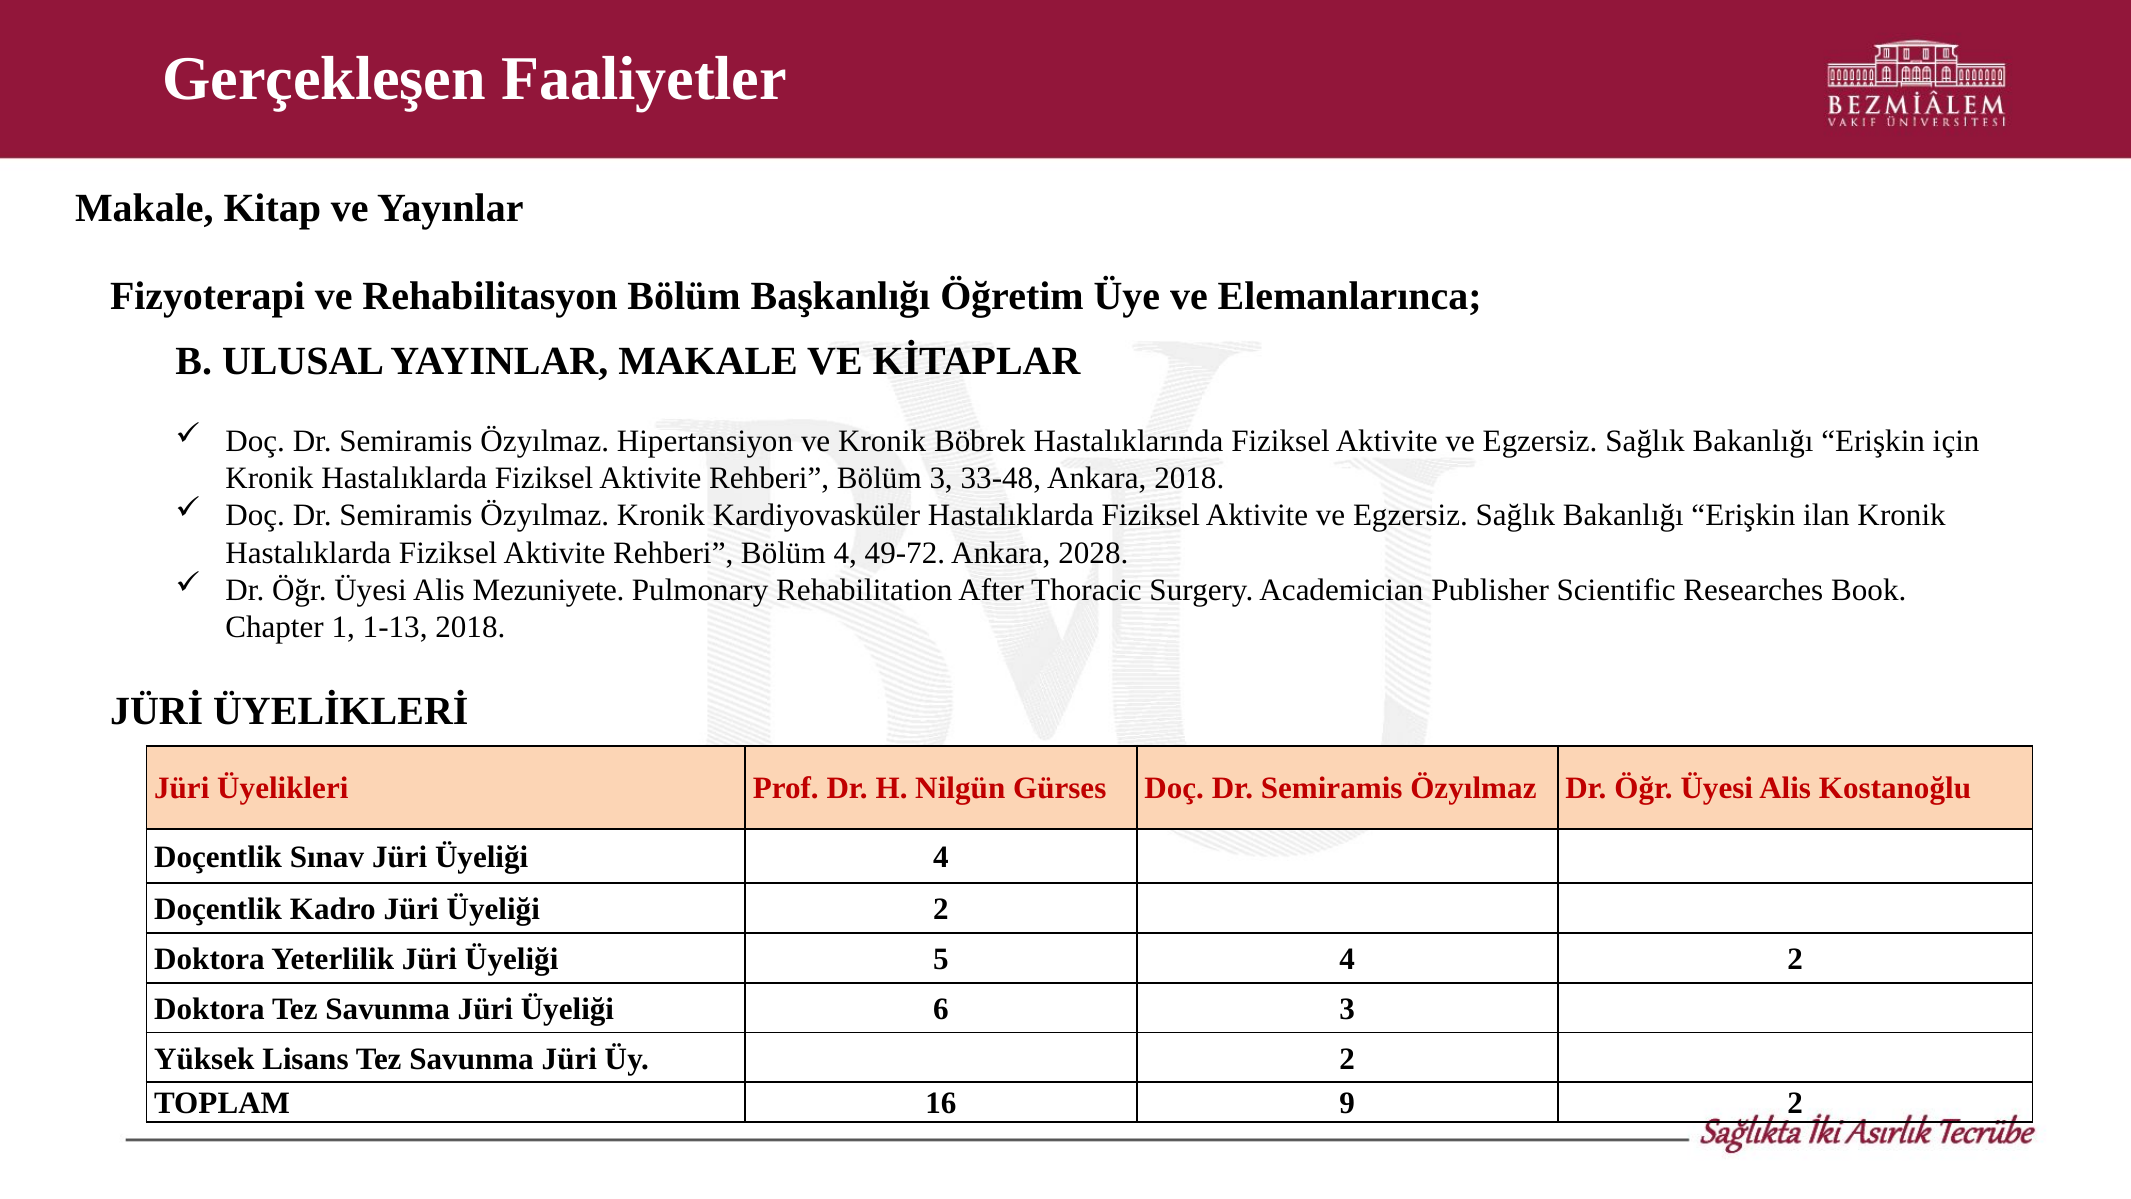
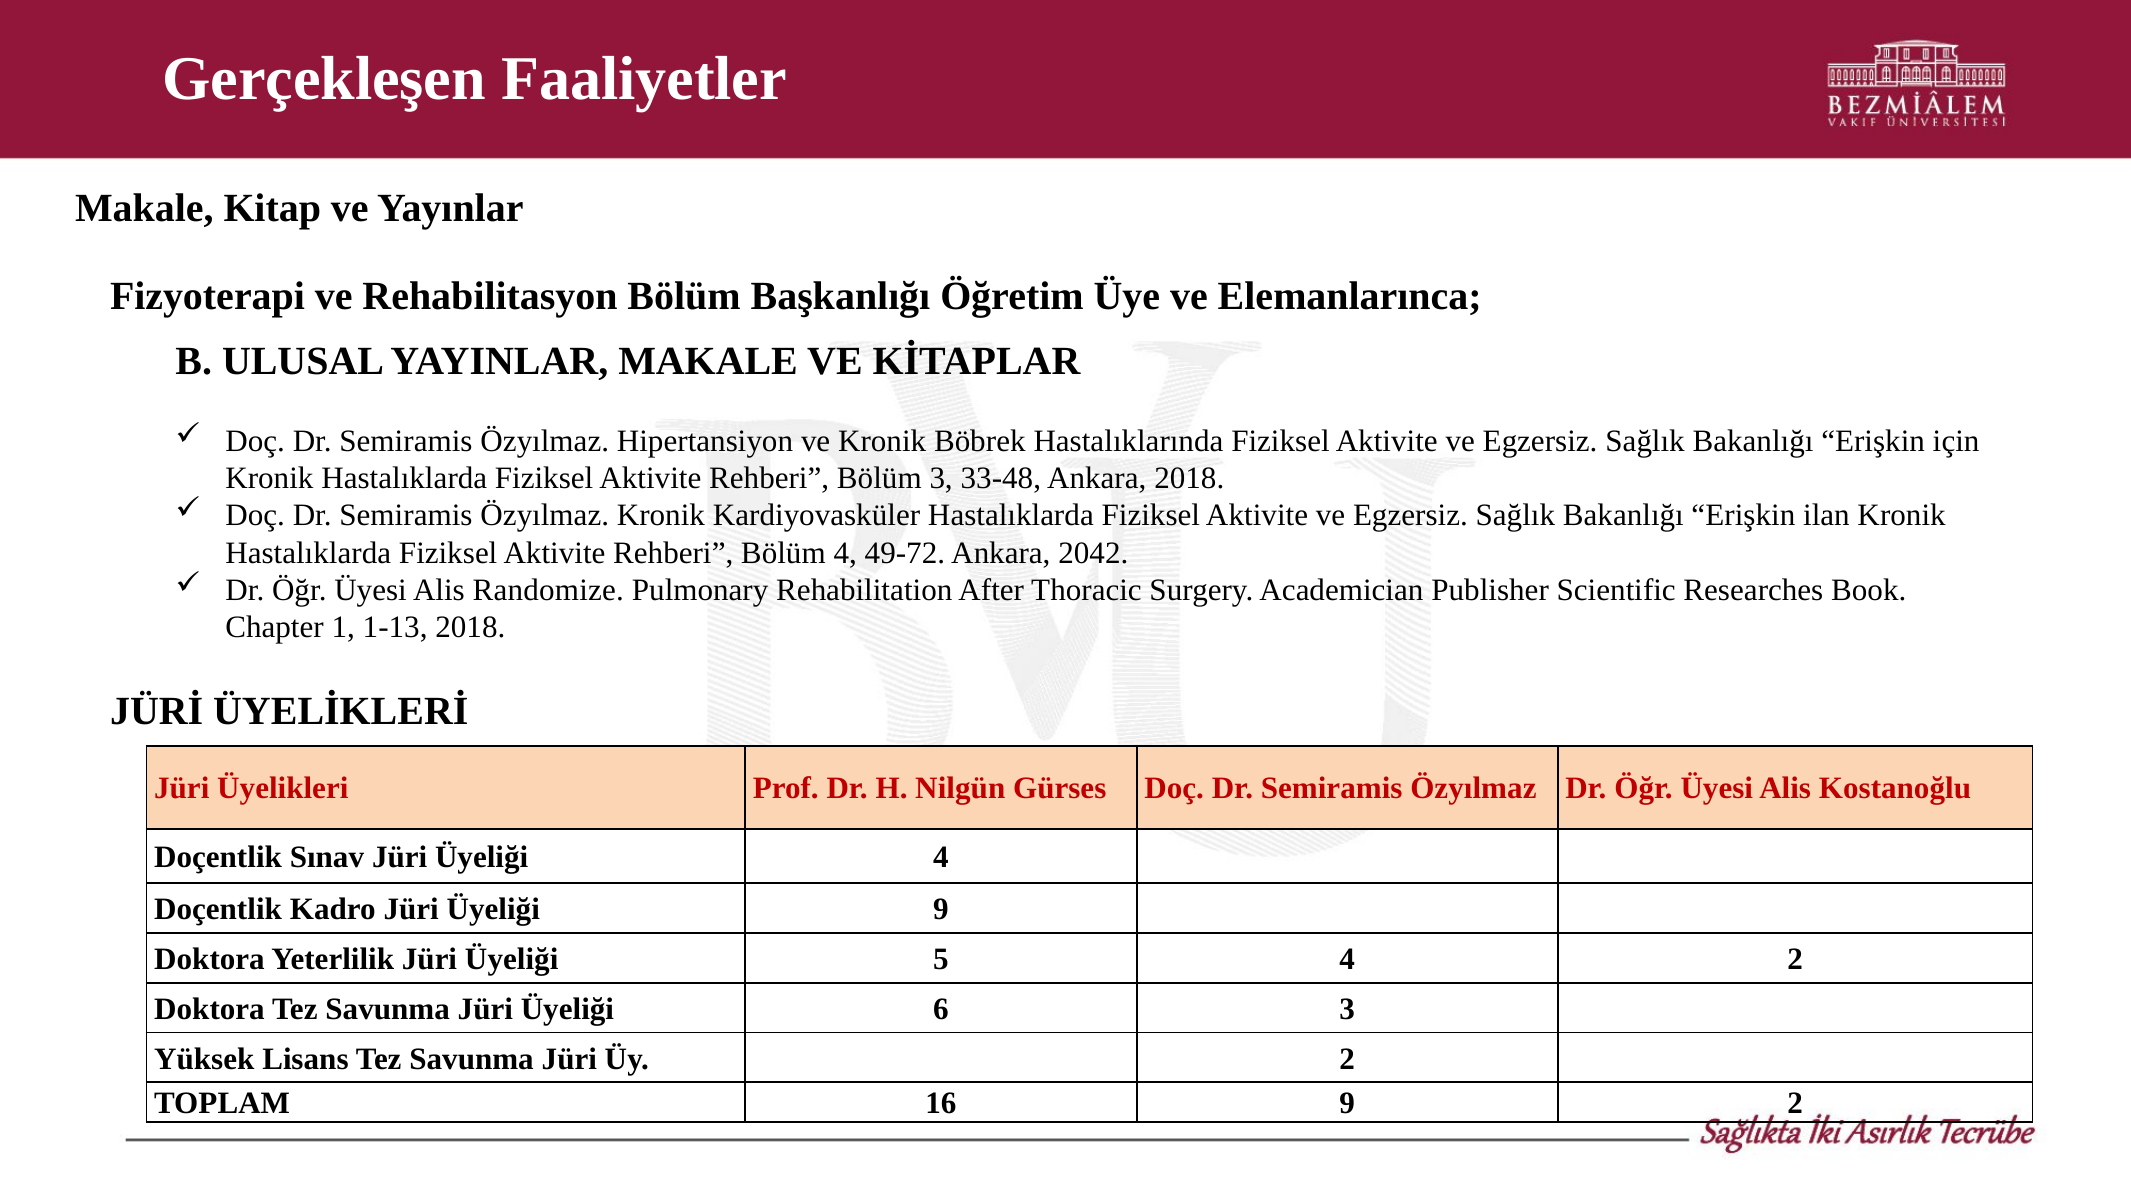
2028: 2028 -> 2042 (1093, 553)
Mezuniyete: Mezuniyete -> Randomize (548, 590)
Üyeliği 2: 2 -> 9 (941, 909)
